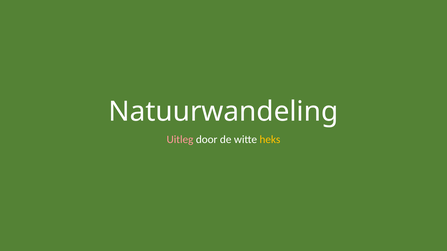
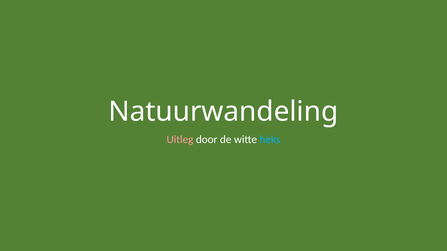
heks colour: yellow -> light blue (270, 140)
